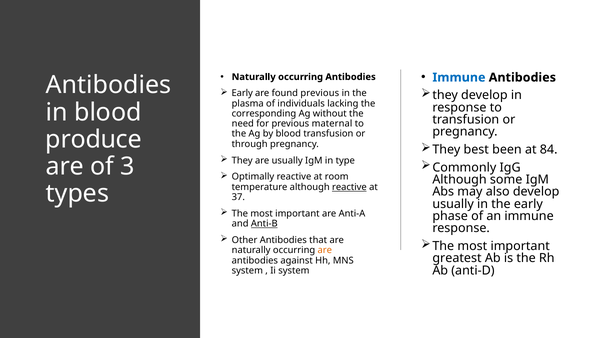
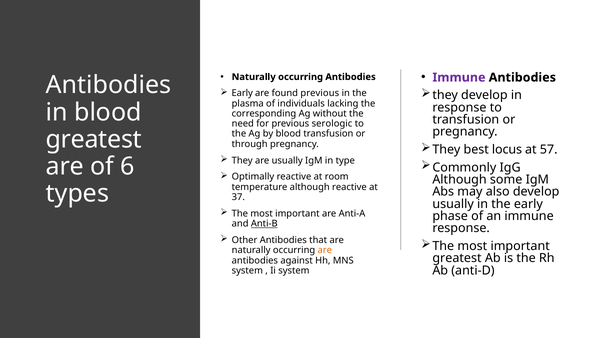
Immune colour: blue -> purple (459, 77)
maternal: maternal -> serologic (332, 124)
produce: produce -> greatest (94, 139)
been: been -> locus (507, 150)
84: 84 -> 57 (549, 150)
3: 3 -> 6 (128, 166)
reactive underline: present -> none (349, 187)
